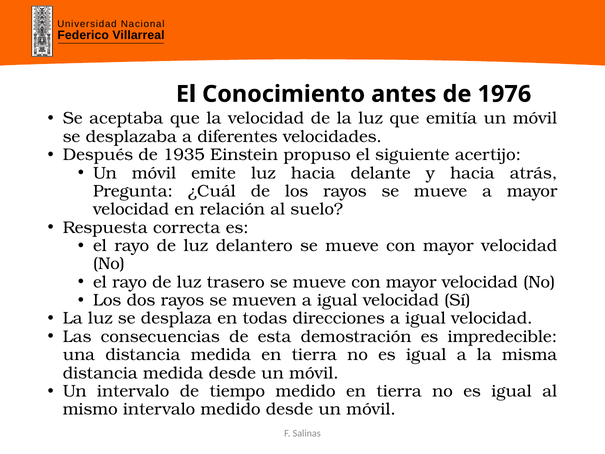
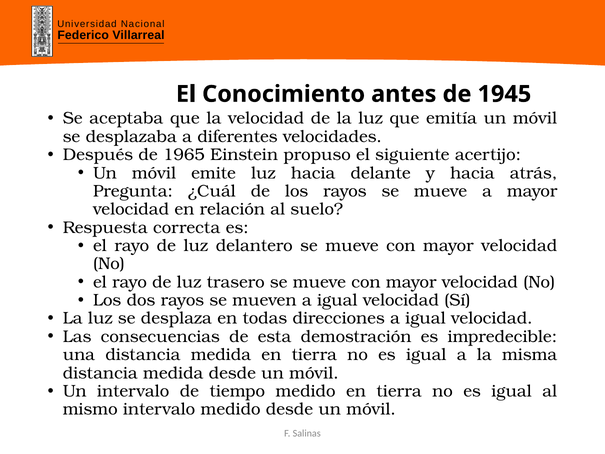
1976: 1976 -> 1945 (504, 94)
1935: 1935 -> 1965 (184, 155)
